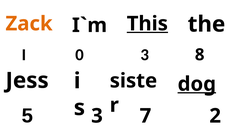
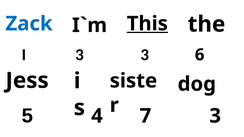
Zack colour: orange -> blue (29, 24)
I 0: 0 -> 3 (80, 55)
8: 8 -> 6 (200, 55)
dog underline: present -> none (197, 84)
5 3: 3 -> 4 (97, 116)
7 2: 2 -> 3 (215, 116)
